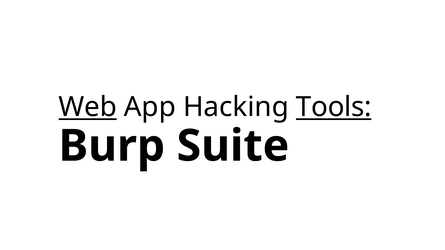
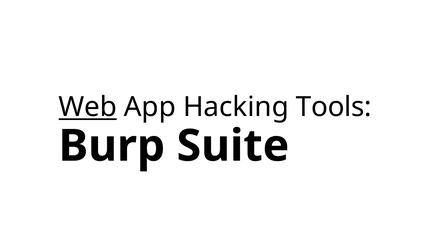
Tools underline: present -> none (334, 107)
